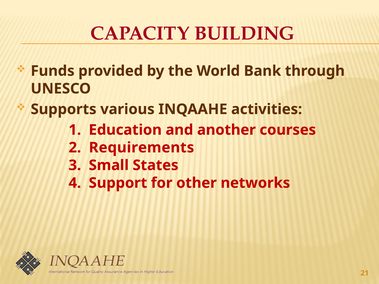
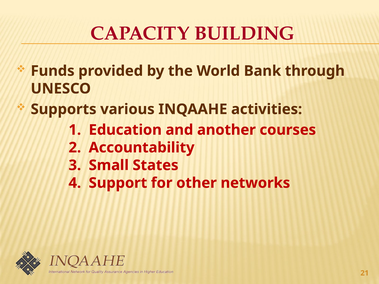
Requirements: Requirements -> Accountability (142, 148)
